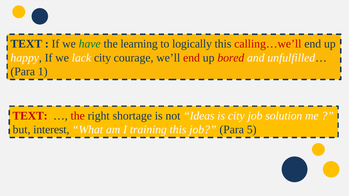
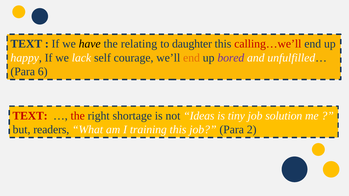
have colour: green -> black (90, 44)
learning: learning -> relating (139, 44)
logically: logically -> daughter (192, 44)
lack city: city -> self (102, 58)
end colour: red -> orange (192, 58)
bored colour: red -> purple (231, 58)
1: 1 -> 6 (43, 72)
is city: city -> tiny (236, 116)
interest: interest -> readers (51, 130)
5: 5 -> 2 (252, 130)
